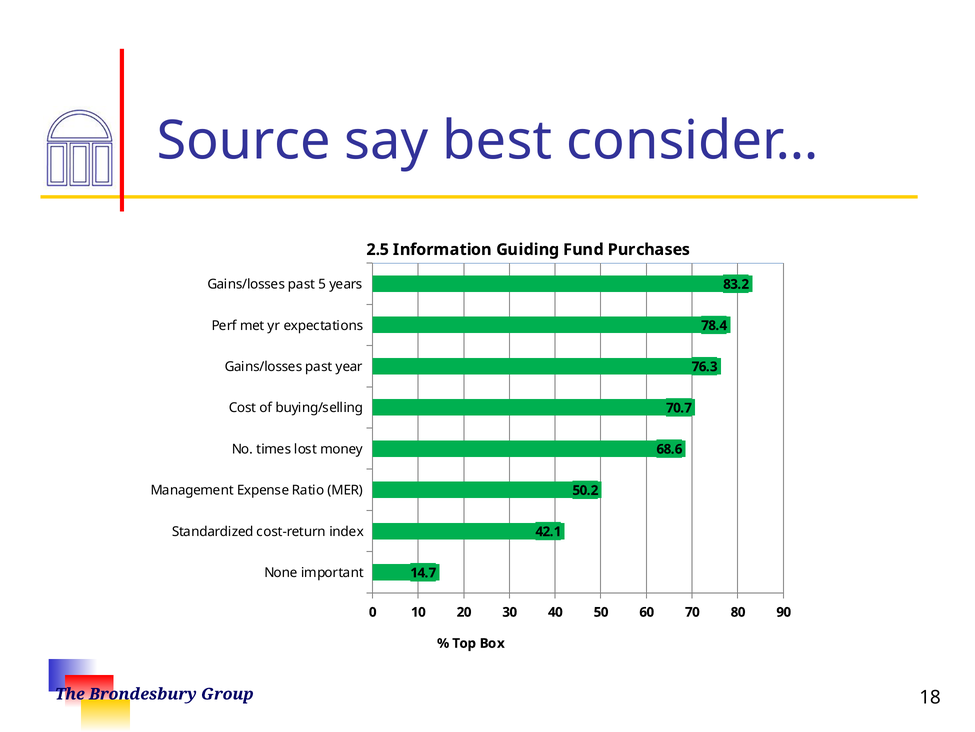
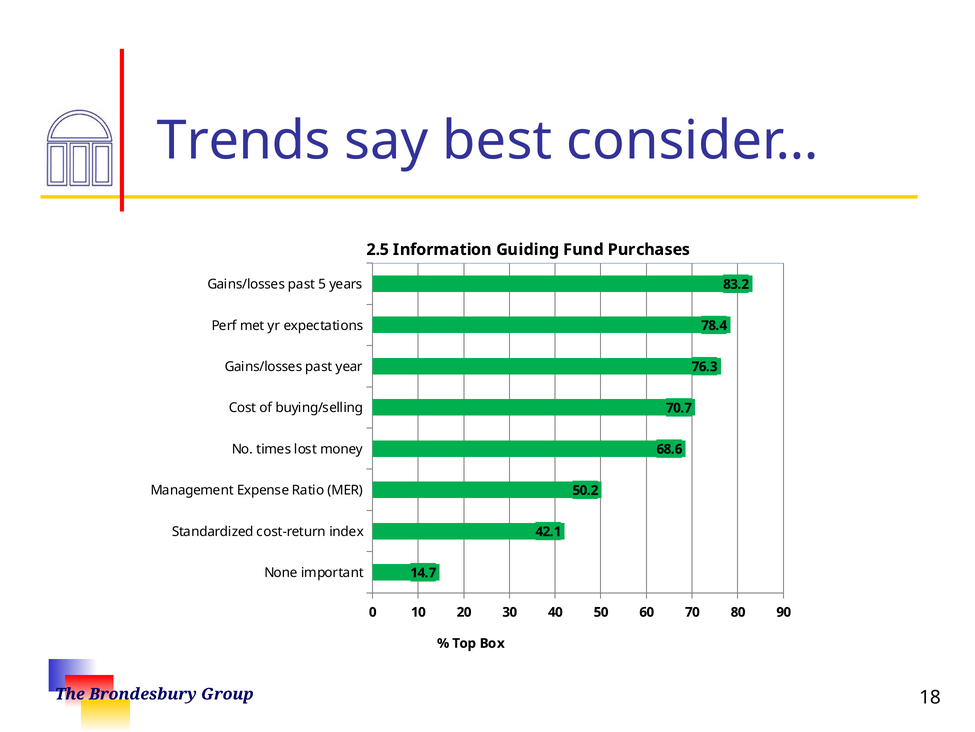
Source: Source -> Trends (244, 141)
